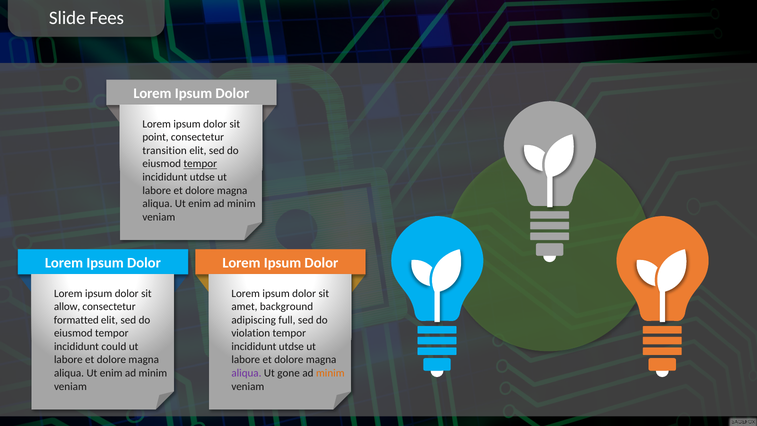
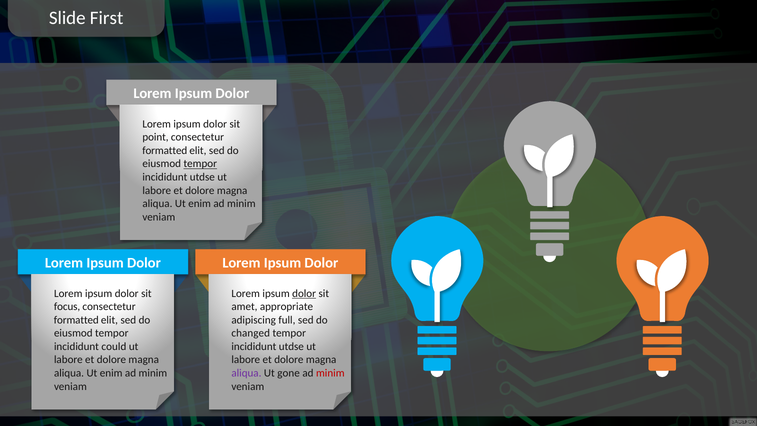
Fees: Fees -> First (107, 18)
transition: transition -> formatted (165, 151)
dolor underline: none -> present (304, 293)
allow: allow -> focus (67, 307)
background: background -> appropriate (286, 307)
violation: violation -> changed (251, 333)
minim colour: orange -> red (330, 373)
